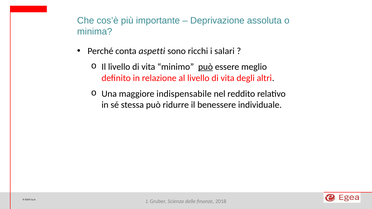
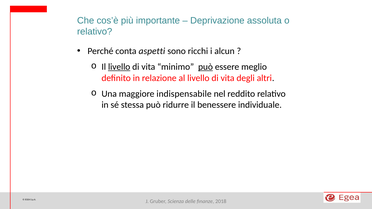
minima: minima -> relativo (95, 32)
salari: salari -> alcun (225, 51)
livello underline: none -> present (119, 67)
